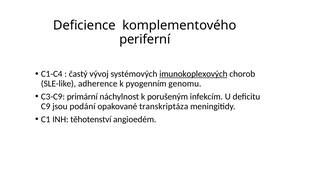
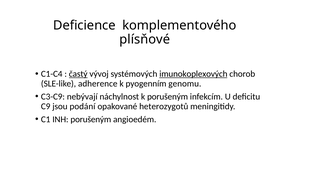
periferní: periferní -> plísňové (145, 39)
častý underline: none -> present (78, 74)
primární: primární -> nebývají (82, 97)
transkriptáza: transkriptáza -> heterozygotů (164, 106)
INH těhotenství: těhotenství -> porušeným (91, 119)
